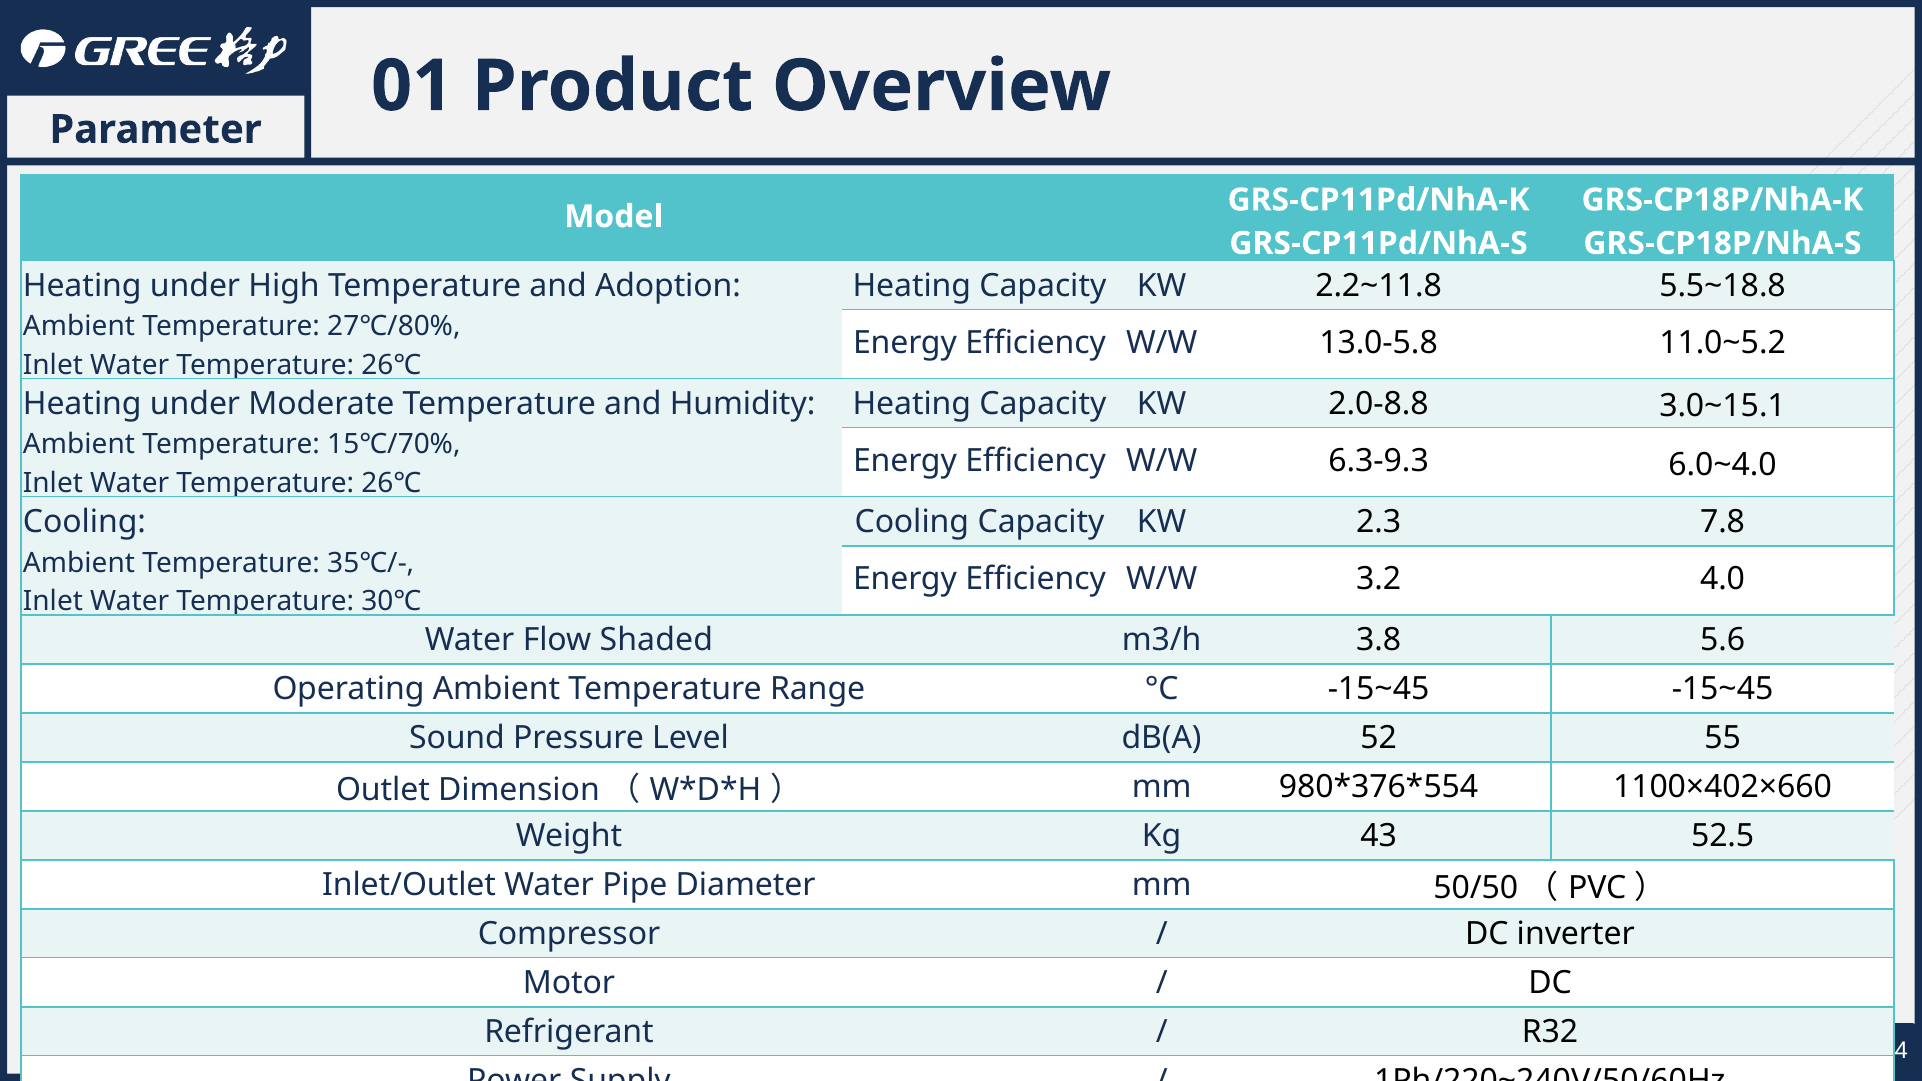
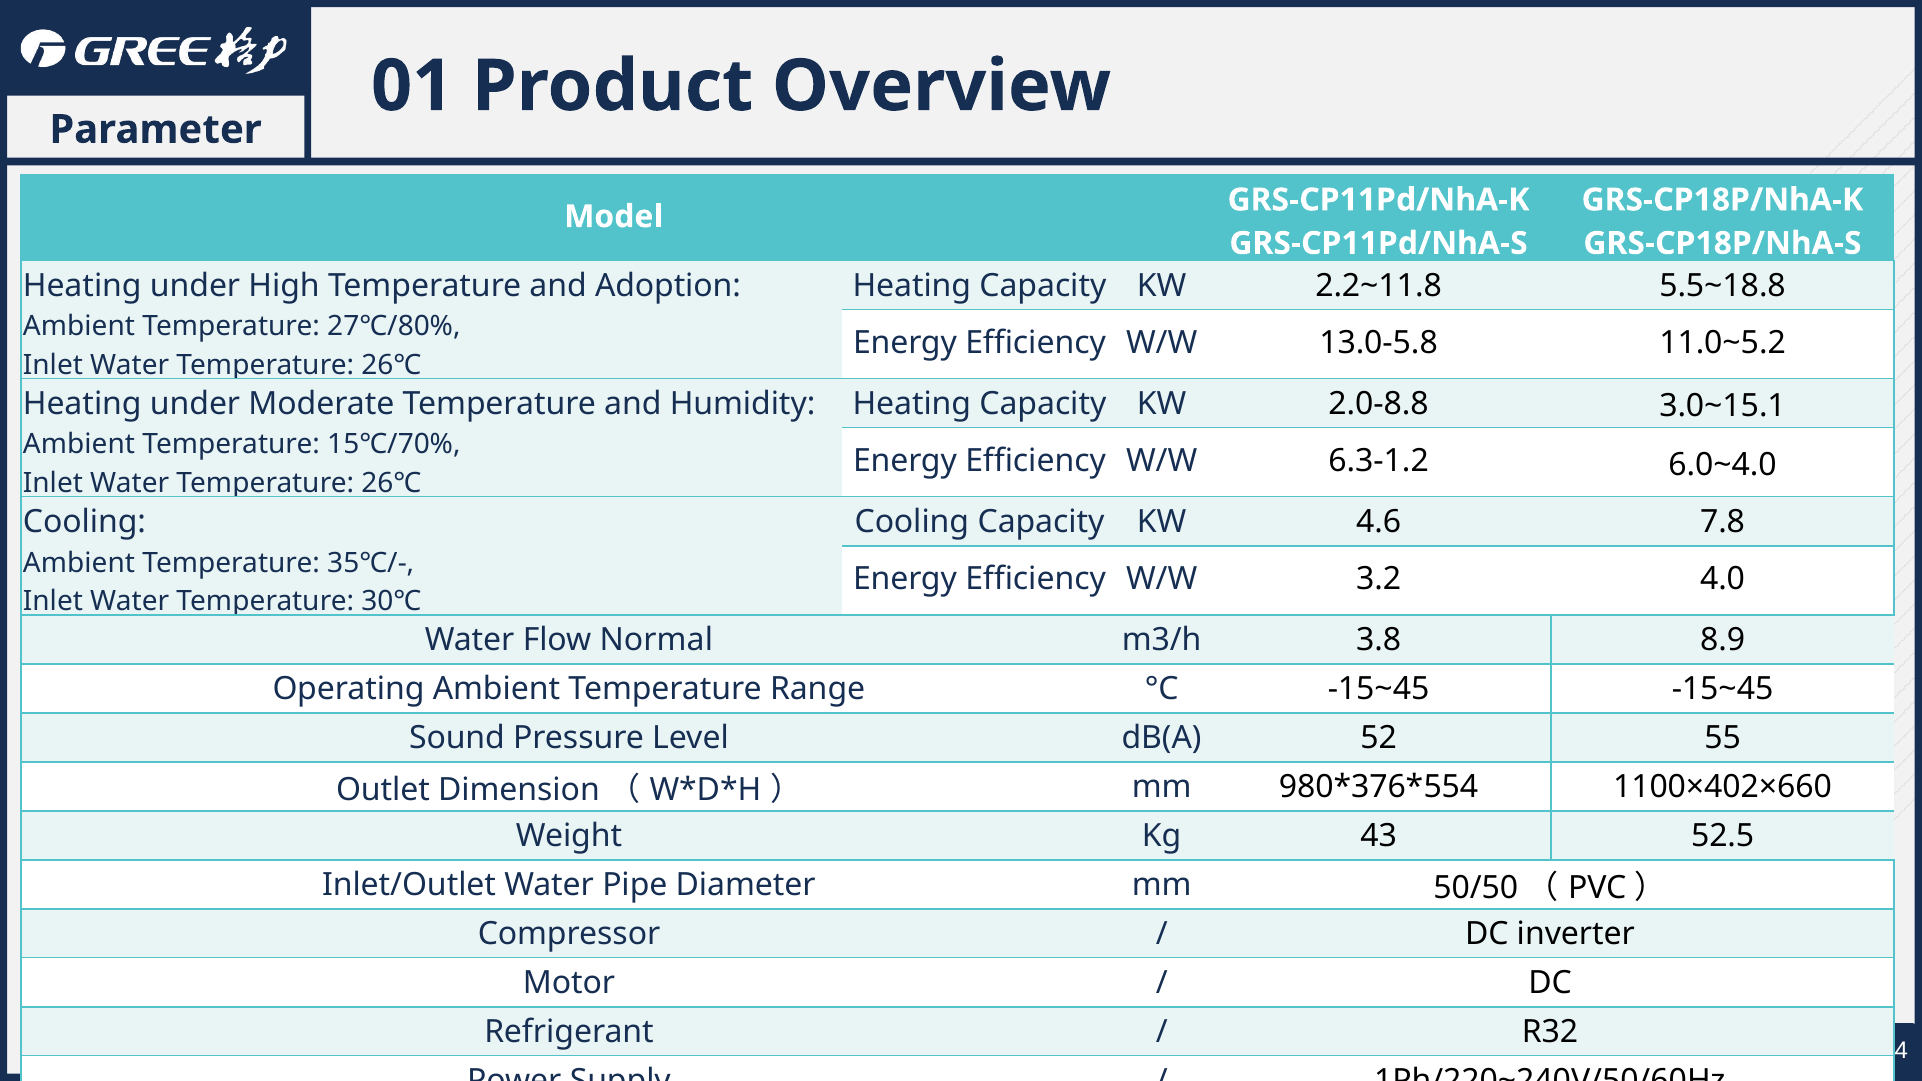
6.3-9.3: 6.3-9.3 -> 6.3-1.2 (1379, 461)
2.3: 2.3 -> 4.6 (1379, 522)
Shaded: Shaded -> Normal (656, 640)
5.6: 5.6 -> 8.9 (1723, 640)
